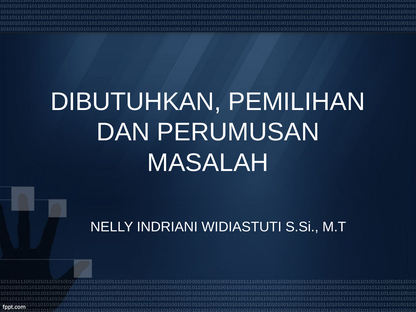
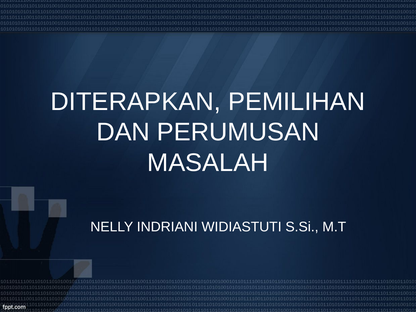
DIBUTUHKAN: DIBUTUHKAN -> DITERAPKAN (136, 102)
